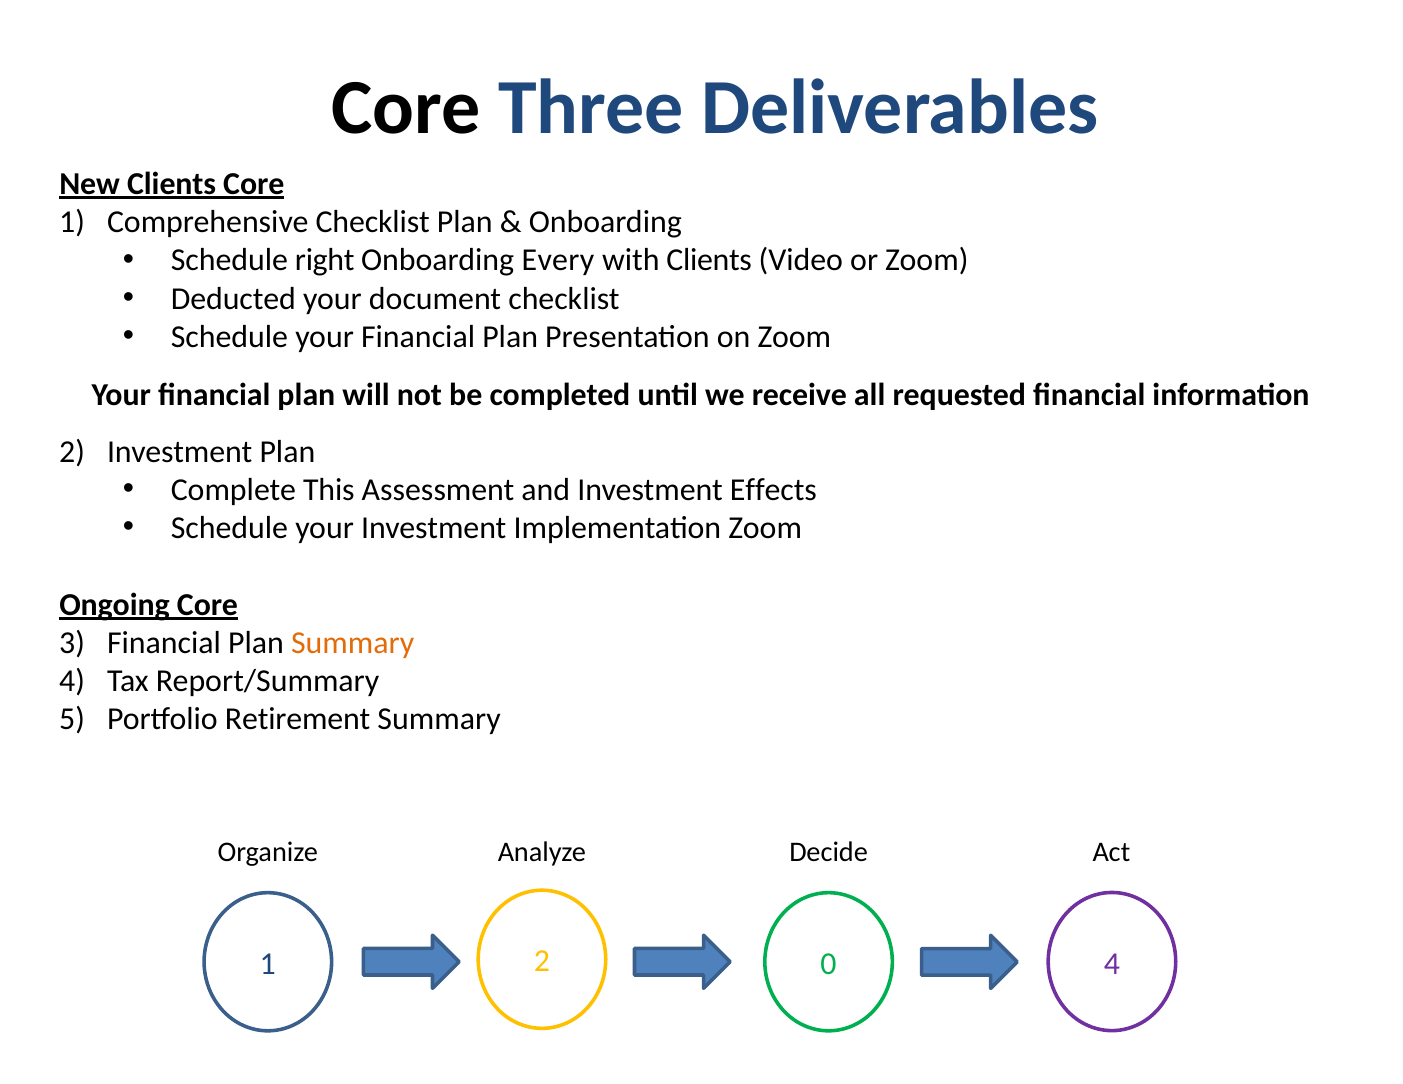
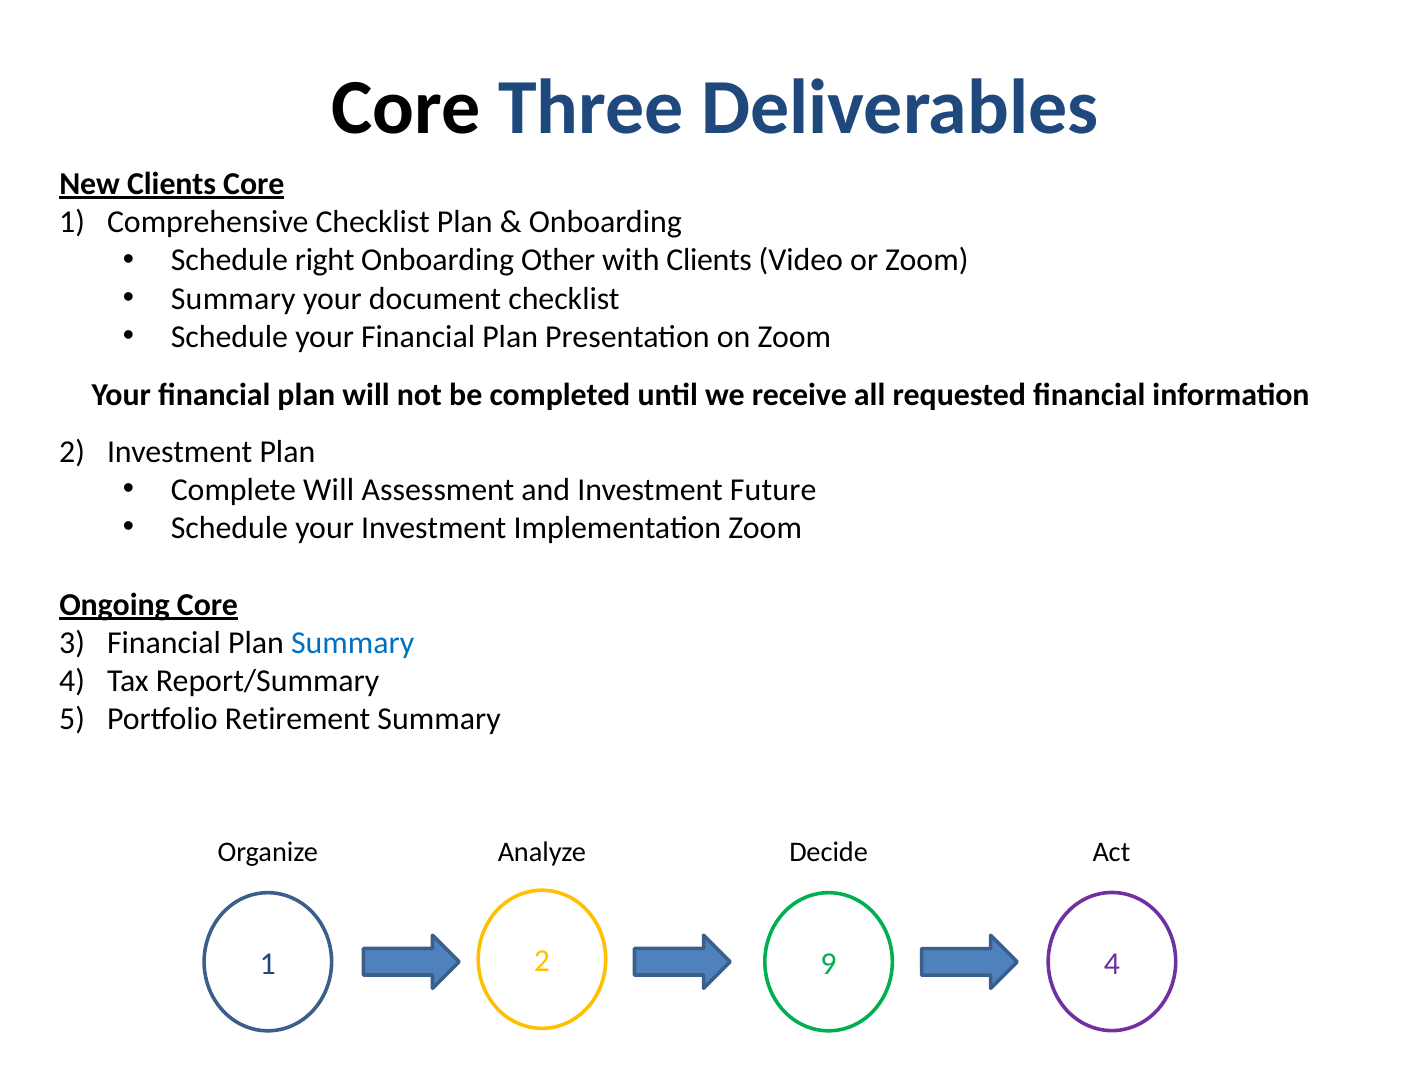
Every: Every -> Other (558, 260)
Deducted: Deducted -> Summary (233, 299)
Complete This: This -> Will (329, 490)
Effects: Effects -> Future (773, 490)
Summary colour: orange -> blue (353, 643)
0: 0 -> 9 (829, 964)
